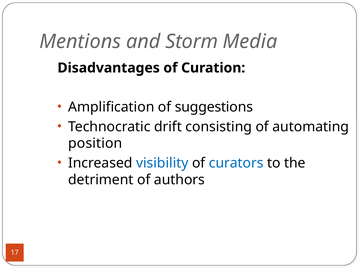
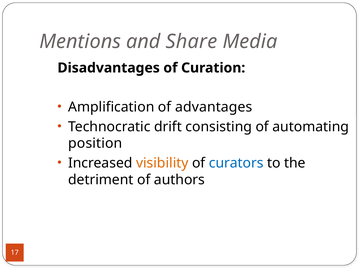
Storm: Storm -> Share (192, 41)
suggestions: suggestions -> advantages (214, 107)
visibility colour: blue -> orange (162, 163)
